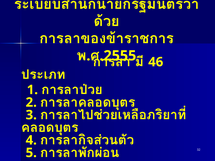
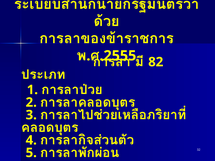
46: 46 -> 82 (156, 62)
